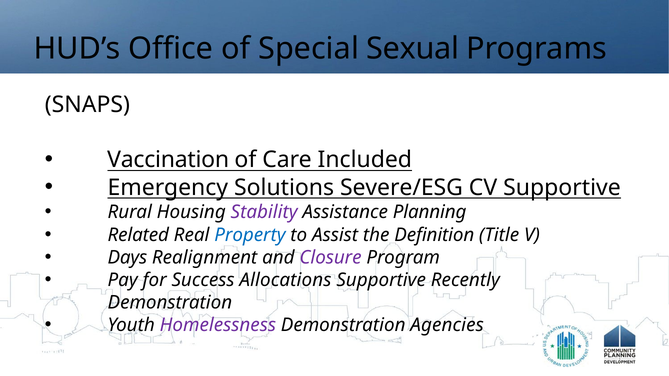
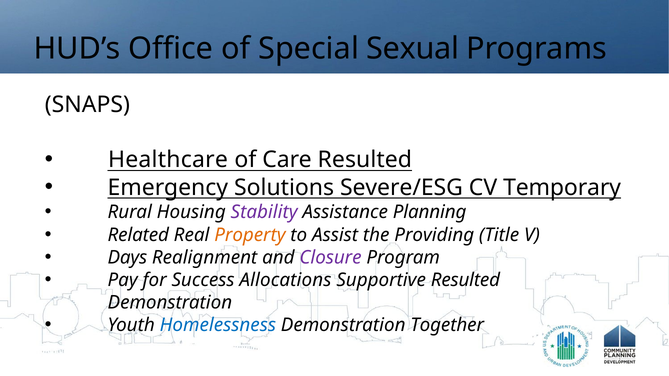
Vaccination: Vaccination -> Healthcare (168, 160)
Care Included: Included -> Resulted (365, 160)
CV Supportive: Supportive -> Temporary (562, 188)
Property colour: blue -> orange (250, 235)
Definition: Definition -> Providing (434, 235)
Supportive Recently: Recently -> Resulted (465, 280)
Homelessness colour: purple -> blue (218, 325)
Agencies: Agencies -> Together (447, 325)
